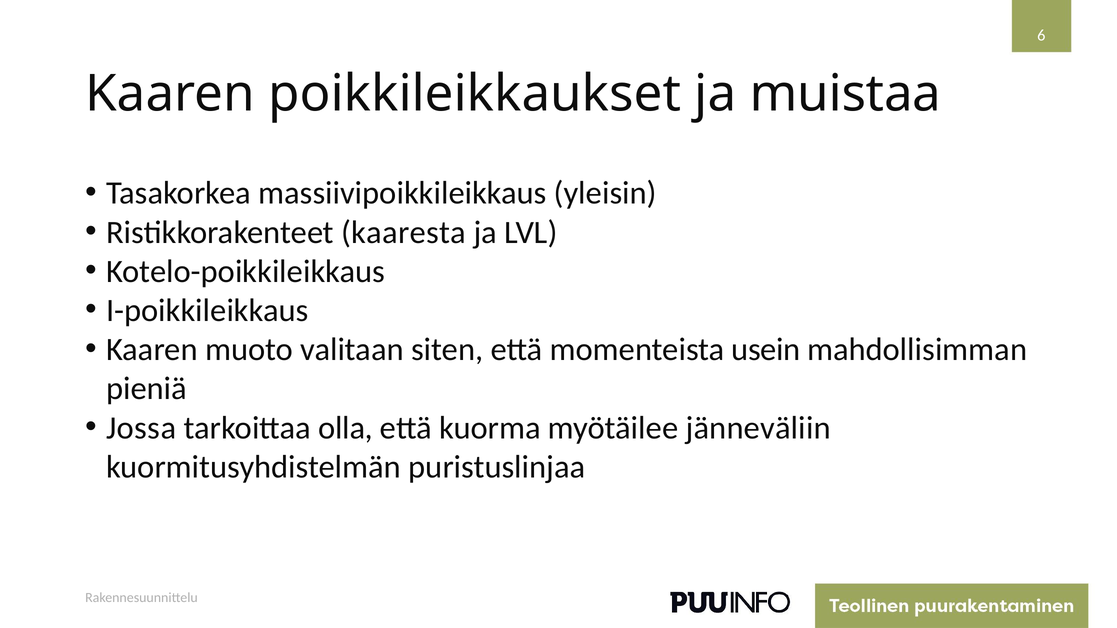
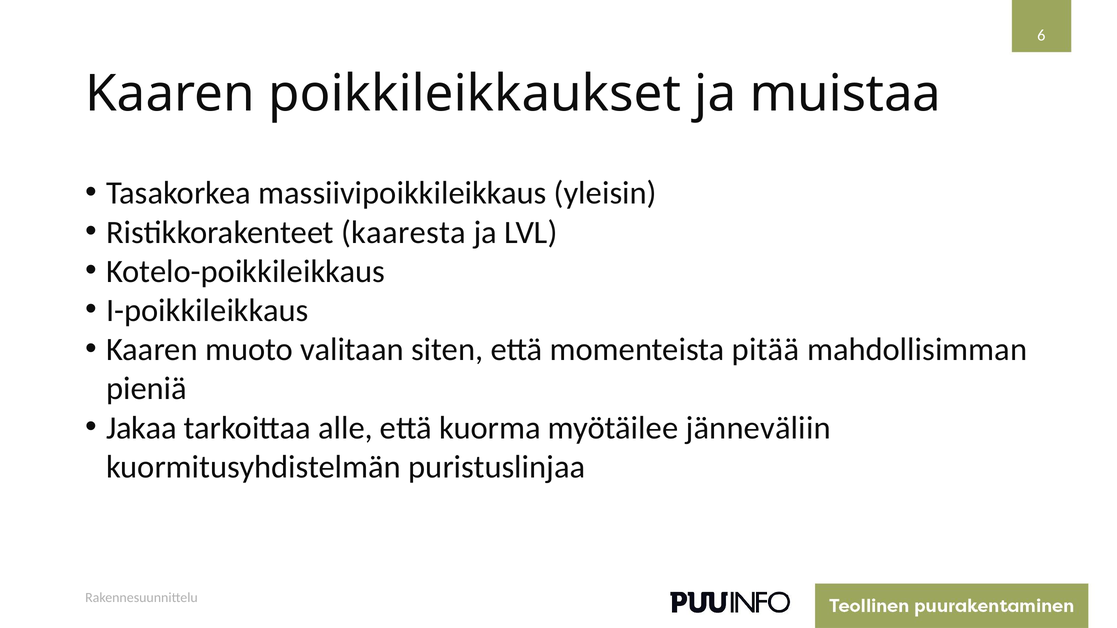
usein: usein -> pitää (766, 350)
Jossa: Jossa -> Jakaa (141, 428)
olla: olla -> alle (346, 428)
